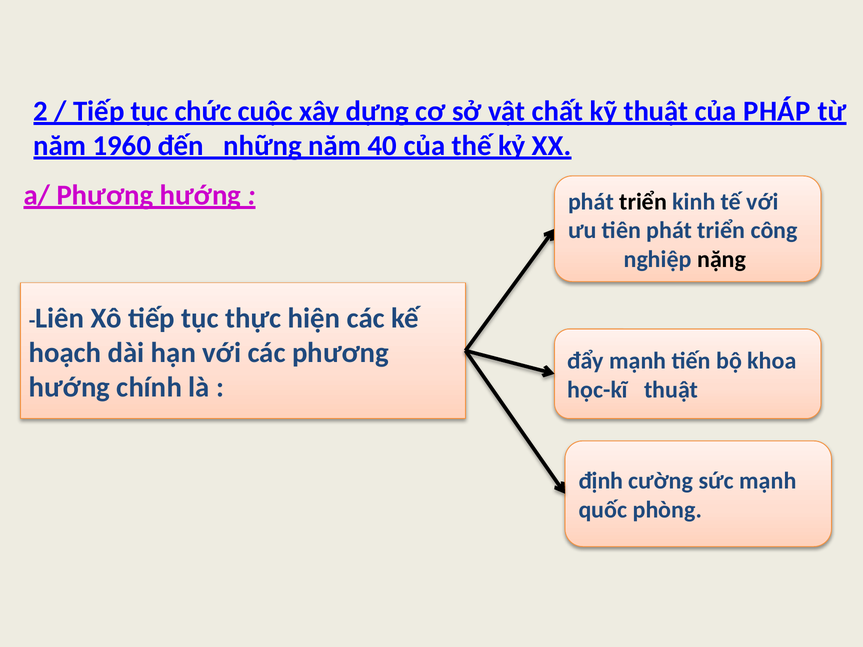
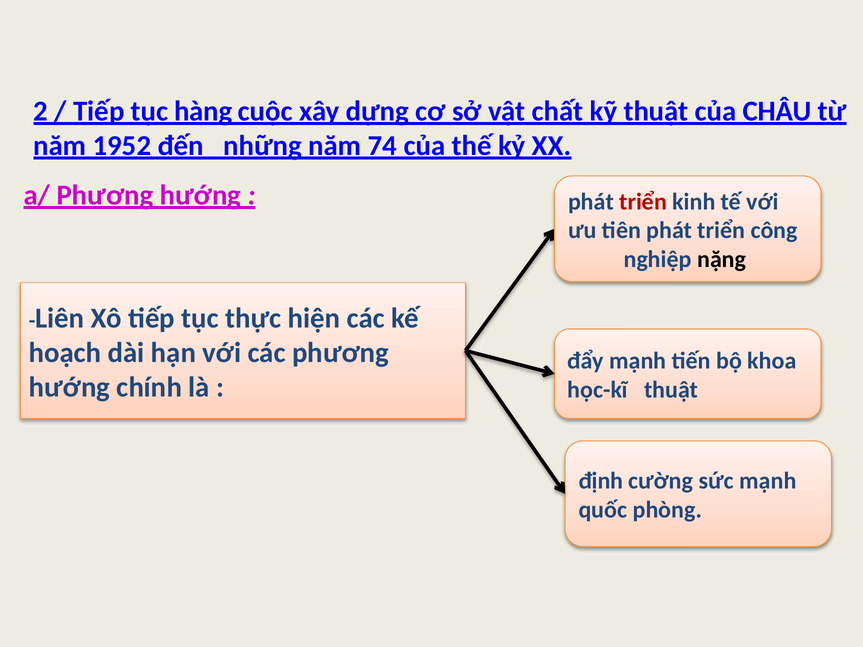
chức: chức -> hàng (203, 111)
PHÁP: PHÁP -> CHÂU (777, 111)
1960: 1960 -> 1952 (122, 146)
40: 40 -> 74 (382, 146)
triển colour: black -> red (643, 202)
